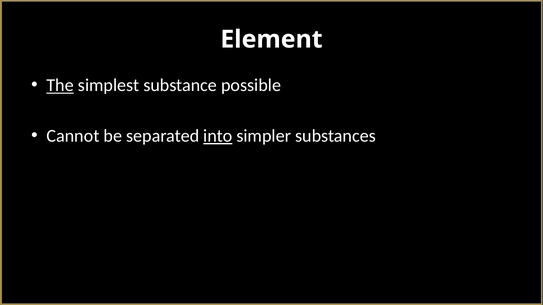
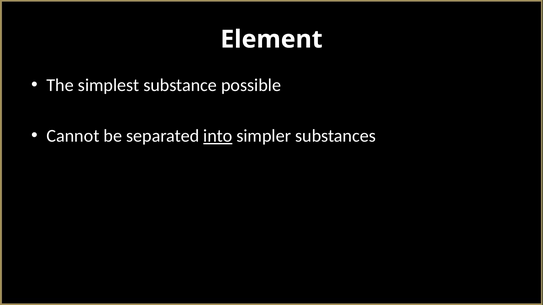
The underline: present -> none (60, 85)
